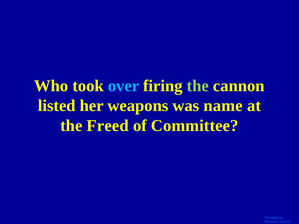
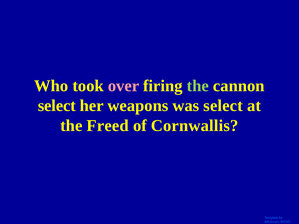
over colour: light blue -> pink (124, 86)
listed: listed -> select (57, 106)
was name: name -> select (223, 106)
Committee: Committee -> Cornwallis (195, 126)
